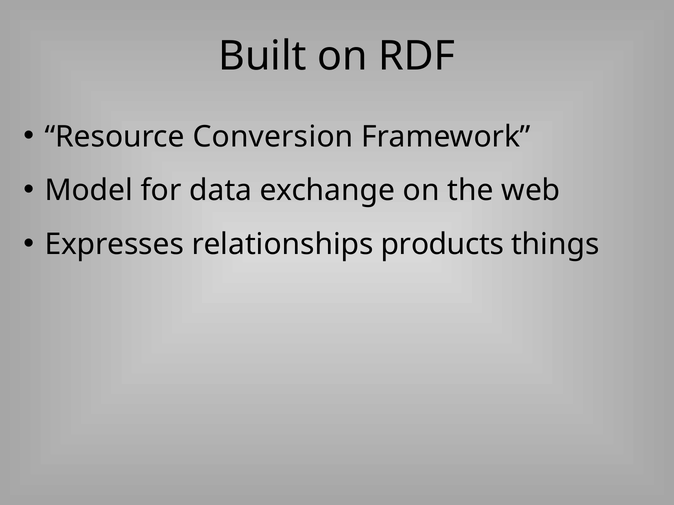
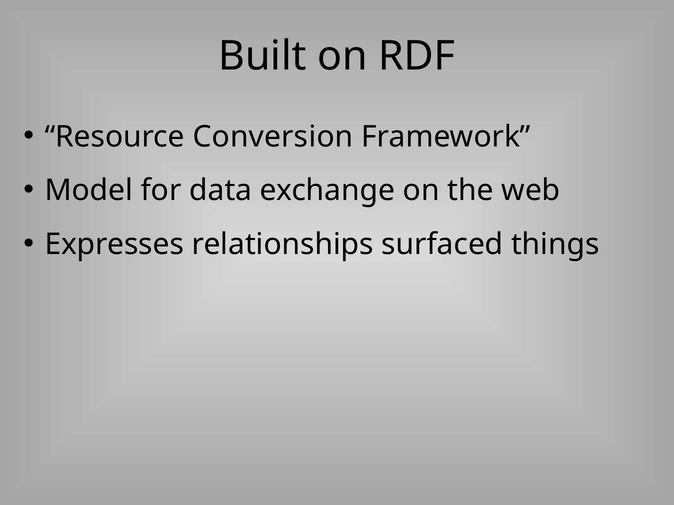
products: products -> surfaced (442, 245)
